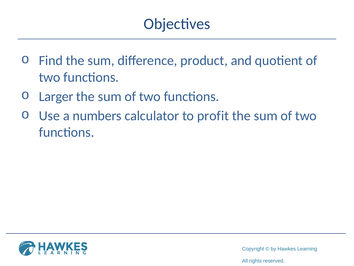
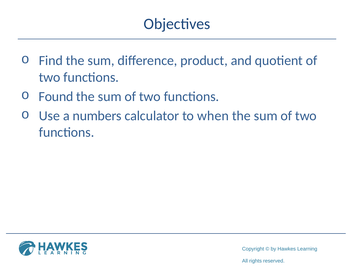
Larger: Larger -> Found (56, 96)
profit: profit -> when (213, 116)
